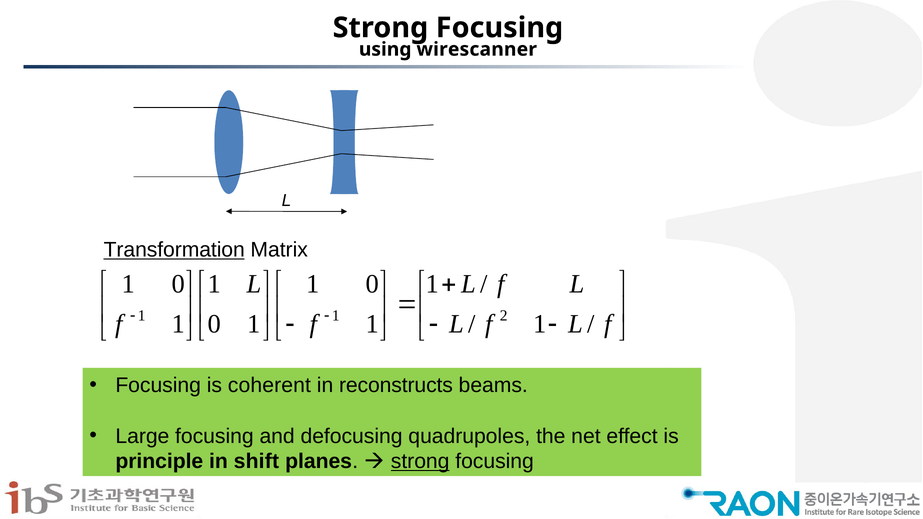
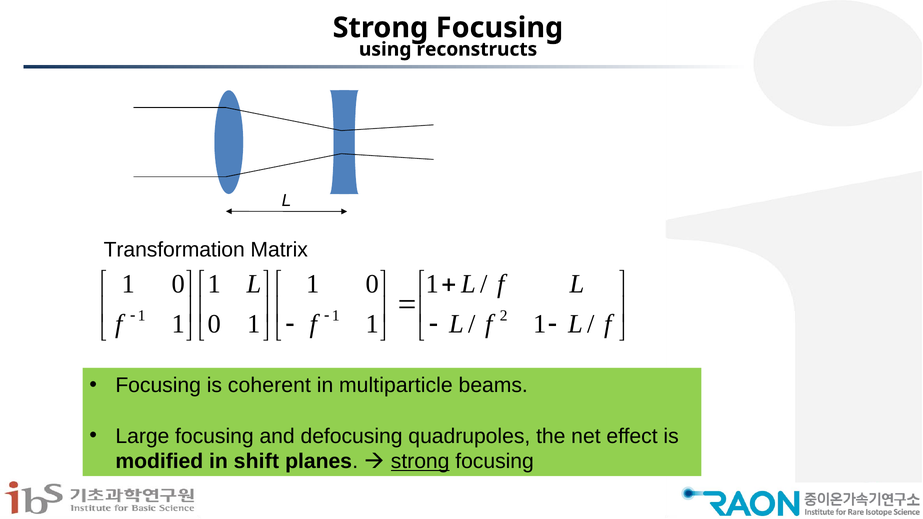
wirescanner: wirescanner -> reconstructs (477, 49)
Transformation underline: present -> none (174, 250)
reconstructs: reconstructs -> multiparticle (396, 386)
principle: principle -> modified (159, 462)
